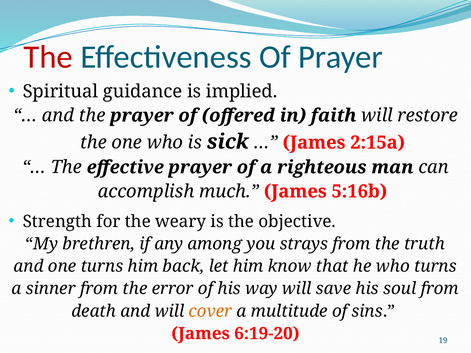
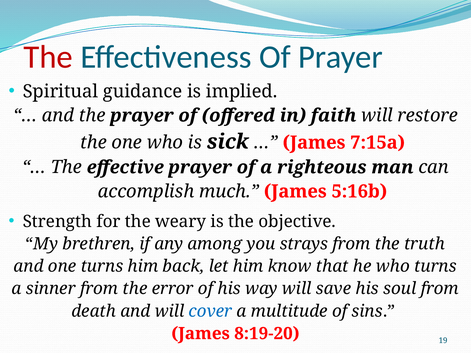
2:15a: 2:15a -> 7:15a (378, 143)
cover colour: orange -> blue (210, 311)
6:19-20: 6:19-20 -> 8:19-20 (267, 334)
